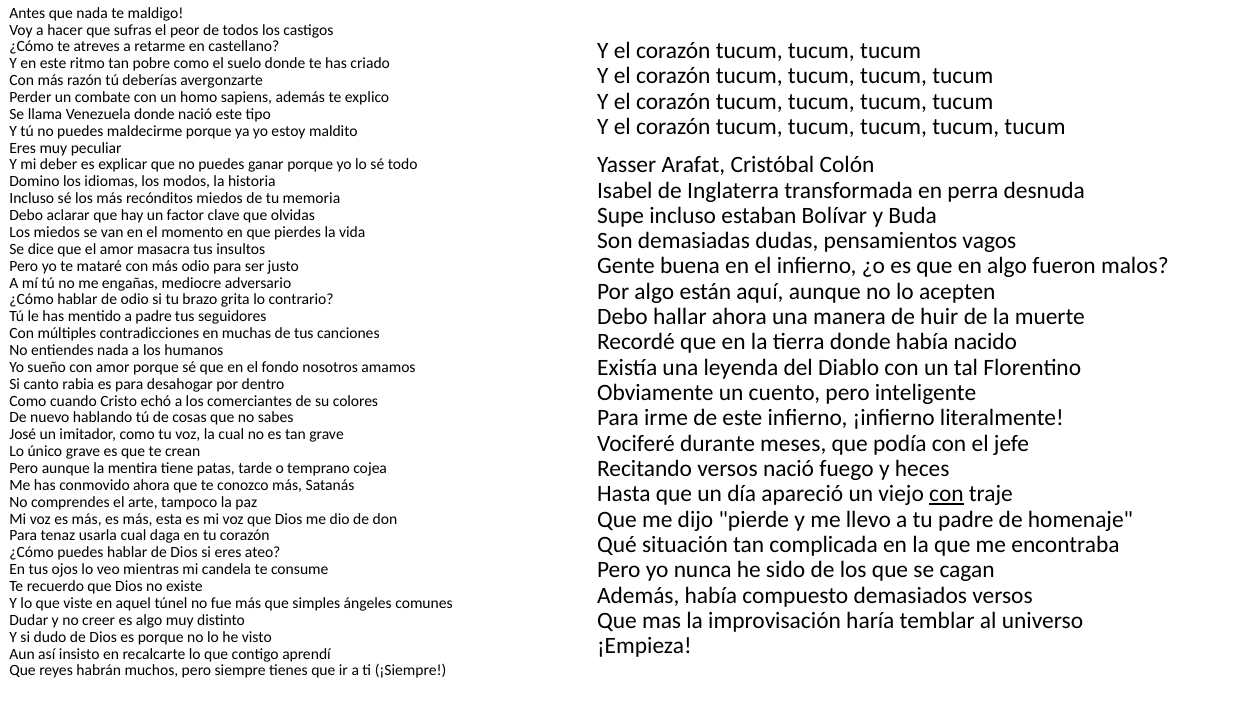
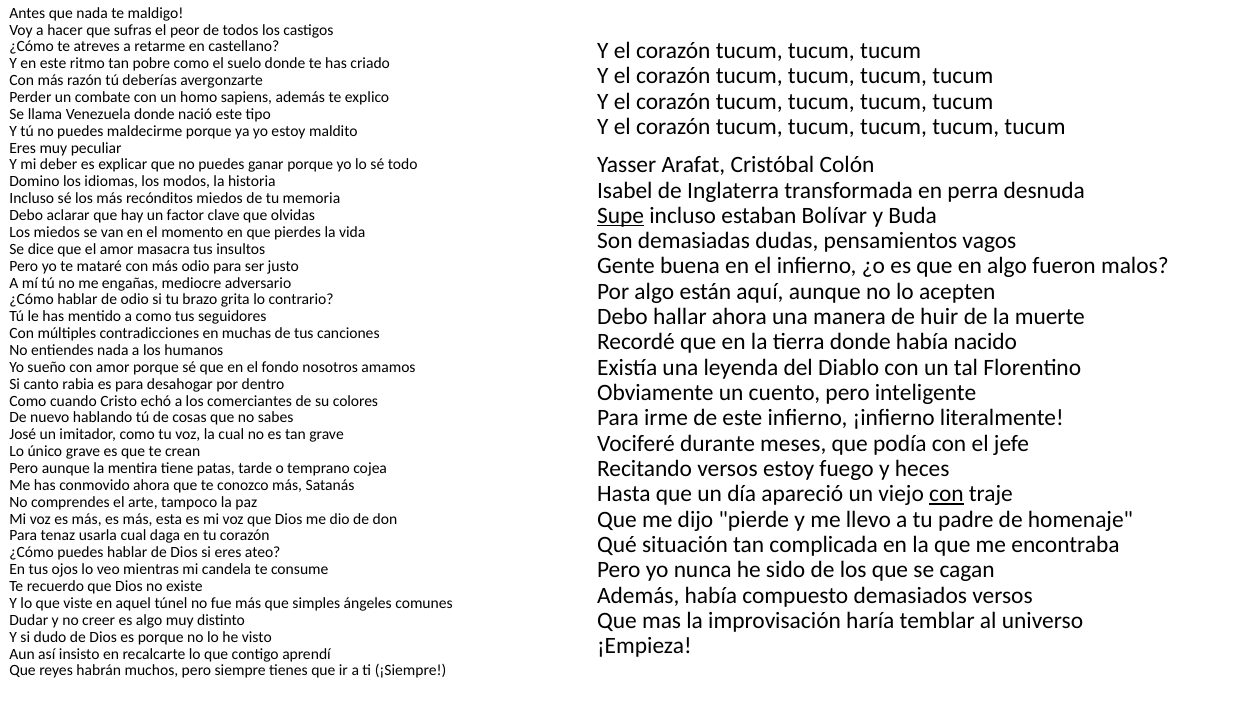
Supe underline: none -> present (621, 216)
a padre: padre -> como (154, 317)
versos nació: nació -> estoy (789, 469)
